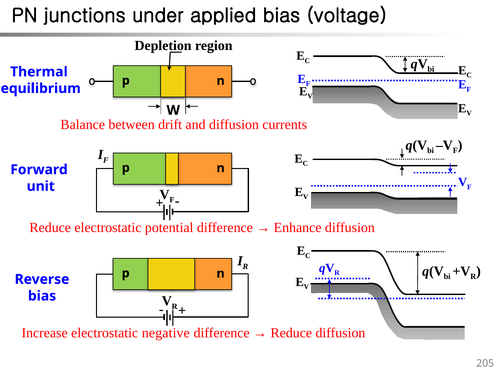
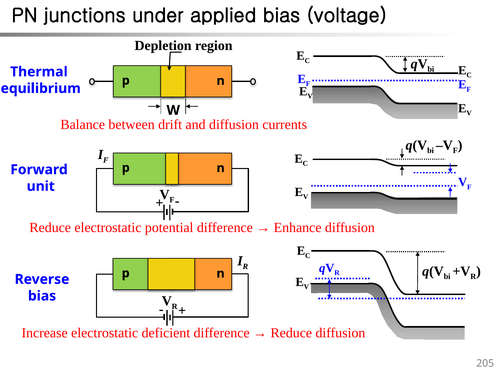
negative: negative -> deficient (166, 333)
